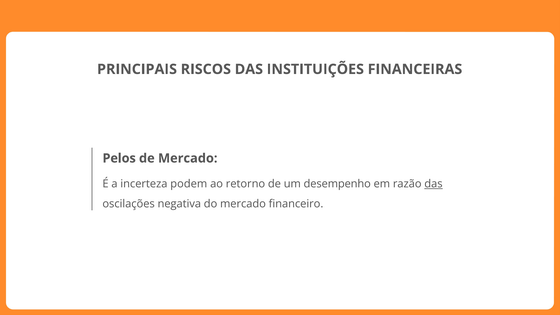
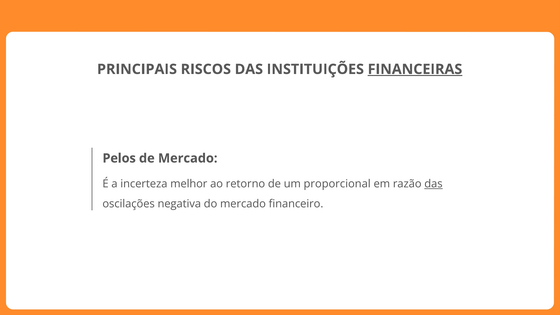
FINANCEIRAS underline: none -> present (415, 69)
podem: podem -> melhor (189, 184)
desempenho: desempenho -> proporcional (337, 184)
